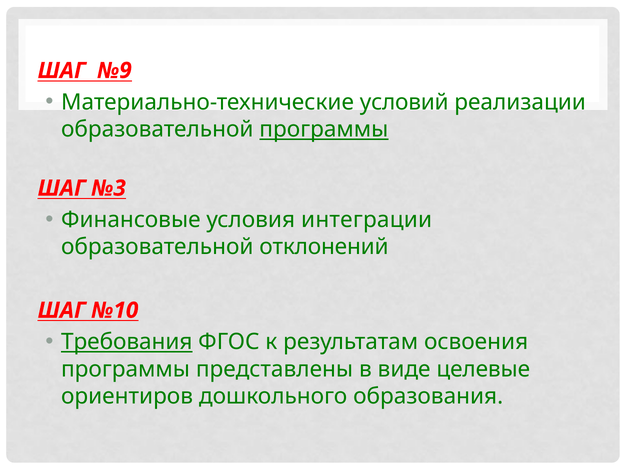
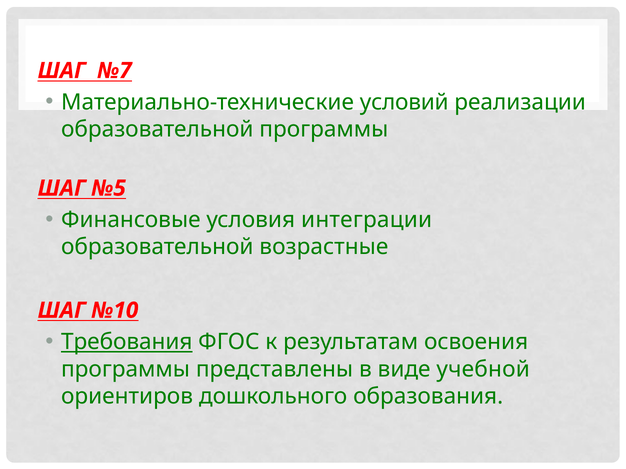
№9: №9 -> №7 (114, 71)
программы underline: present -> none (324, 130)
№3: №3 -> №5 (109, 188)
отклонений: отклонений -> возрастные (324, 247)
целевые: целевые -> учебной (483, 370)
